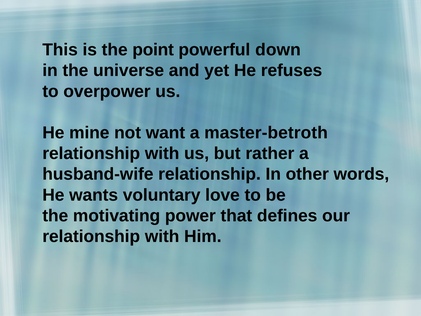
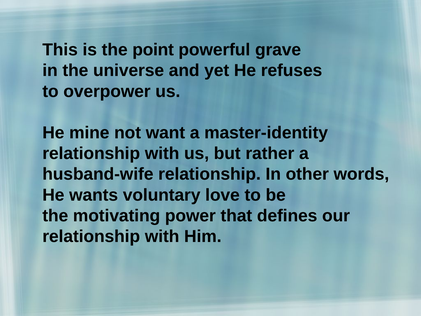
down: down -> grave (278, 50)
master-betroth: master-betroth -> master-identity (266, 133)
